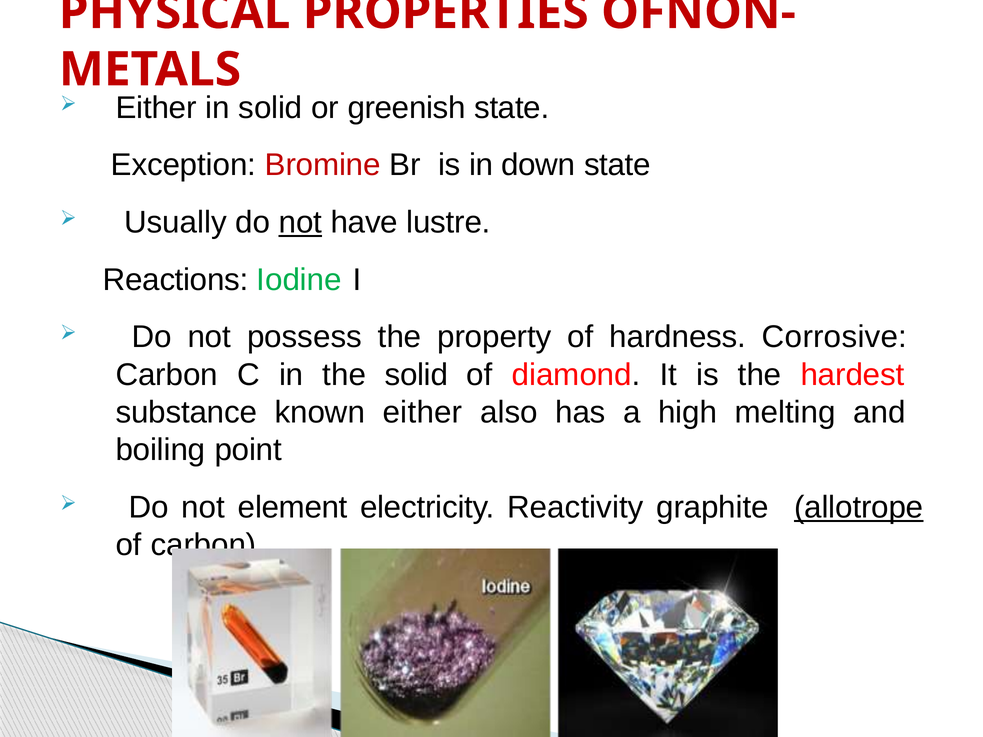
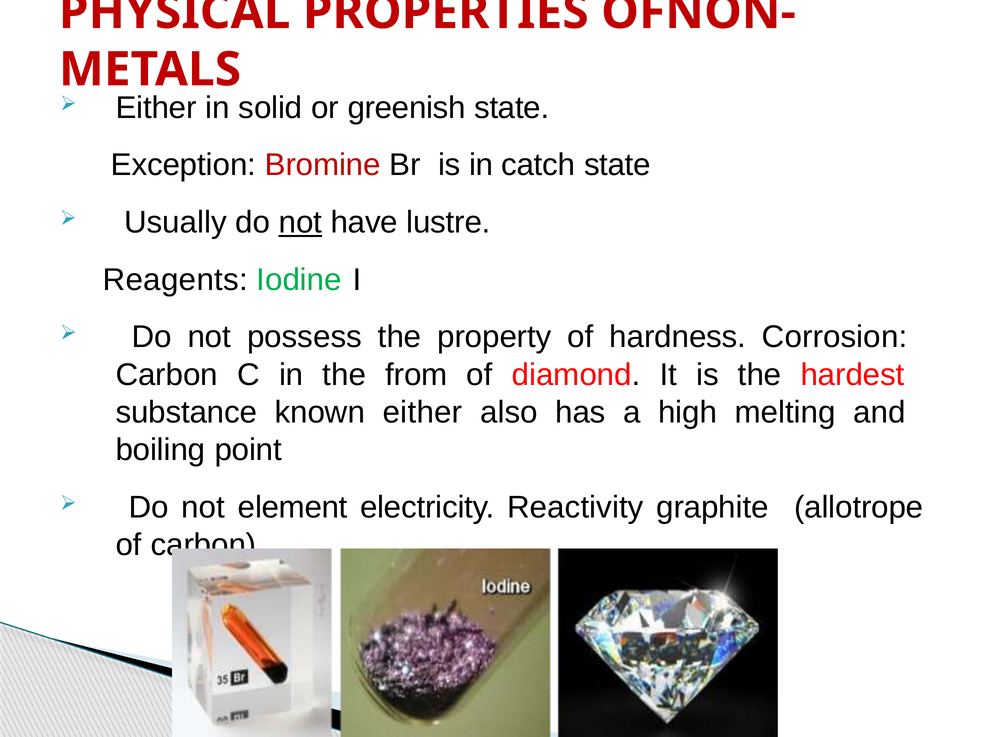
down: down -> catch (538, 165)
Reactions: Reactions -> Reagents (175, 280)
Corrosive: Corrosive -> Corrosion (835, 337)
the solid: solid -> from (416, 375)
allotrope underline: present -> none (859, 507)
